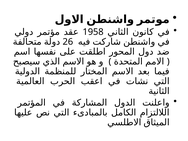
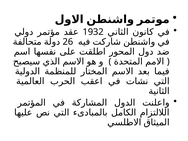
1958: 1958 -> 1932 (93, 32)
